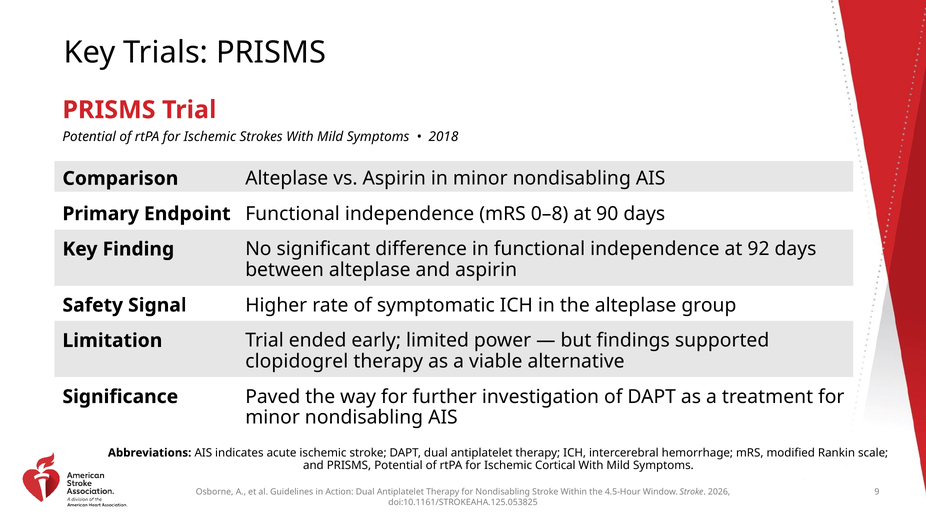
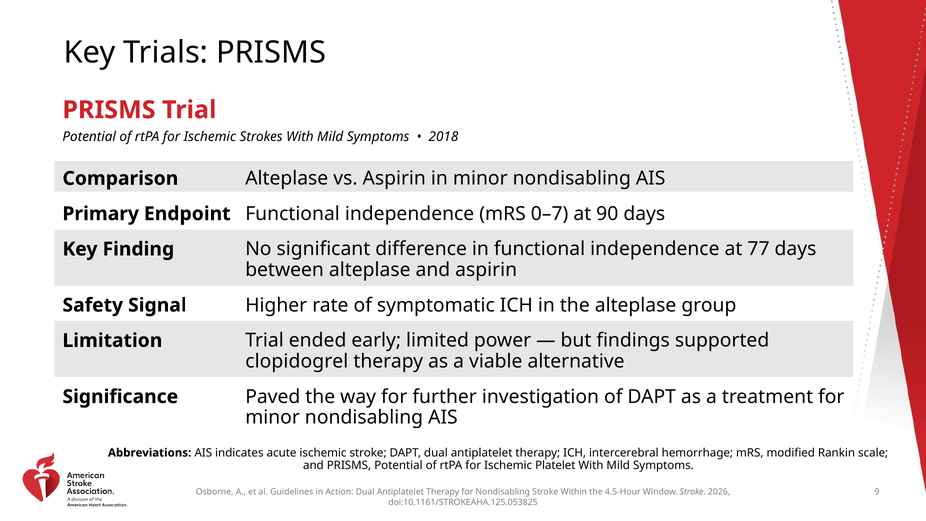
0–8: 0–8 -> 0–7 (550, 214)
92: 92 -> 77 (759, 249)
Cortical: Cortical -> Platelet (555, 465)
